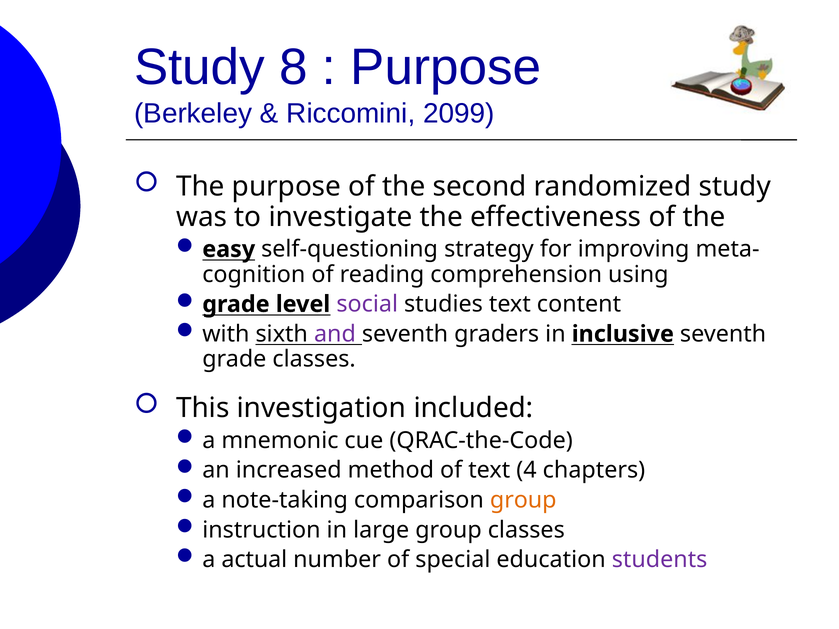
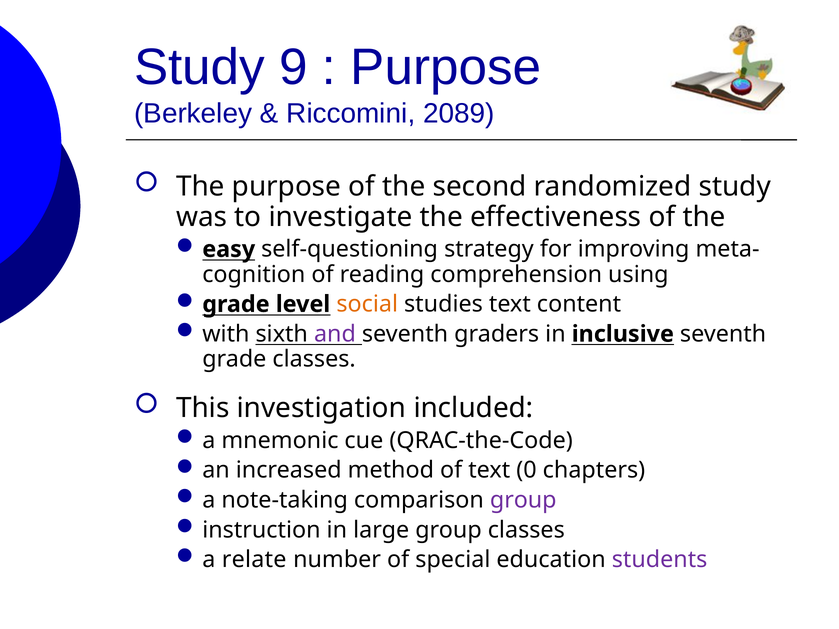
8: 8 -> 9 (294, 68)
2099: 2099 -> 2089 (459, 114)
social colour: purple -> orange (367, 304)
4: 4 -> 0 (527, 470)
group colour: orange -> purple (523, 500)
actual: actual -> relate (254, 560)
